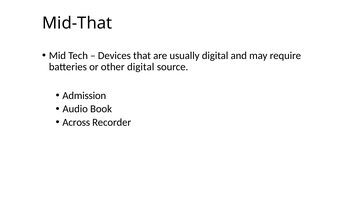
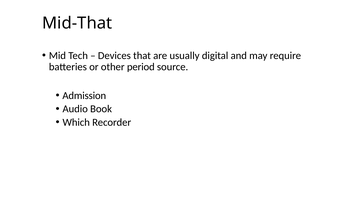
other digital: digital -> period (141, 67)
Across: Across -> Which (76, 122)
